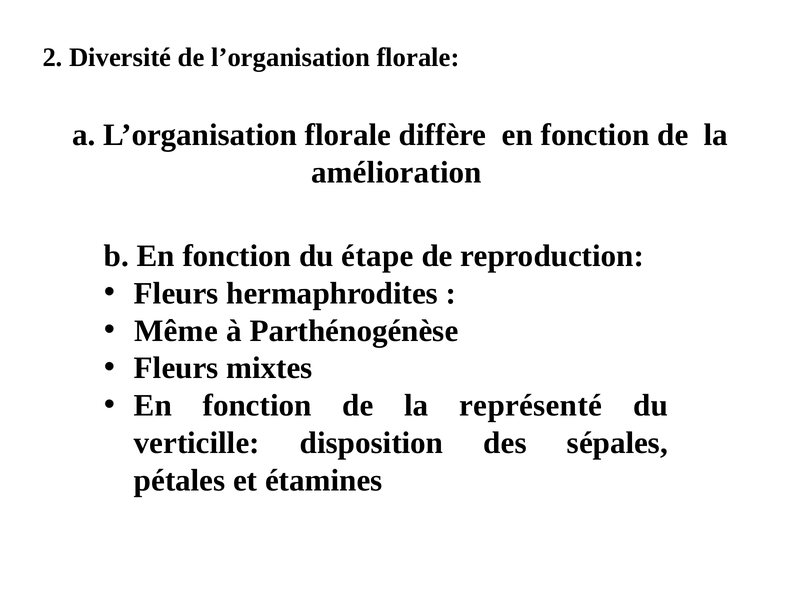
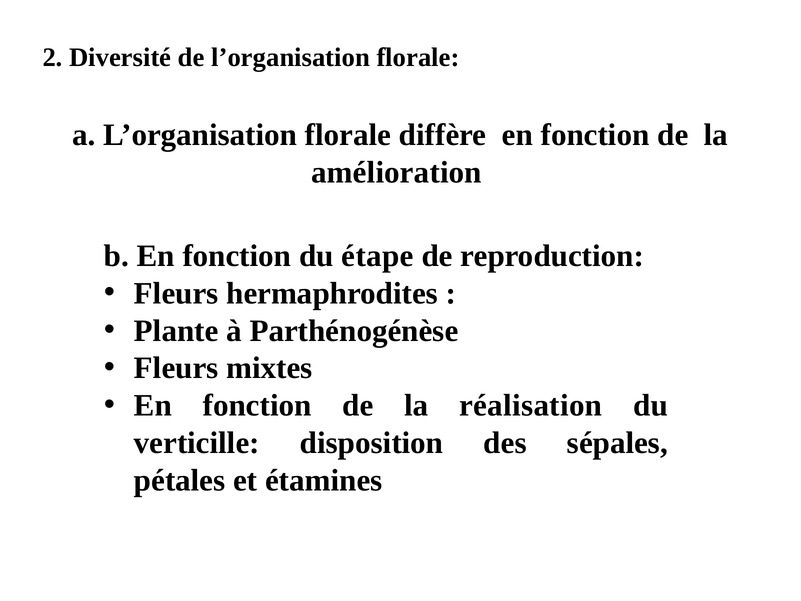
Même: Même -> Plante (176, 331)
représenté: représenté -> réalisation (531, 405)
